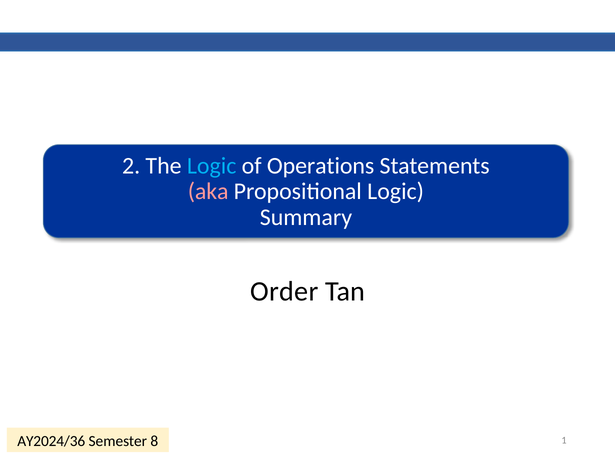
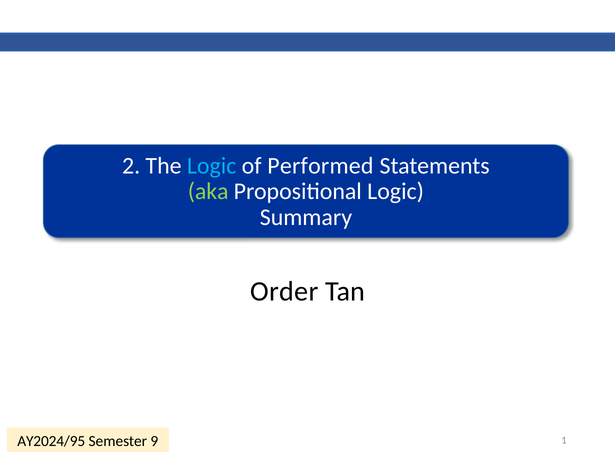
Operations: Operations -> Performed (320, 166)
aka colour: pink -> light green (208, 192)
AY2024/36: AY2024/36 -> AY2024/95 (51, 441)
8: 8 -> 9 (154, 441)
